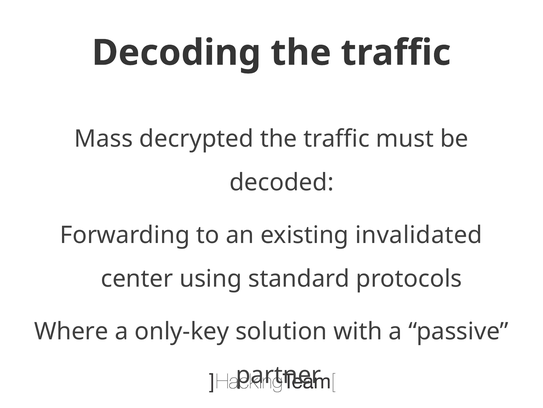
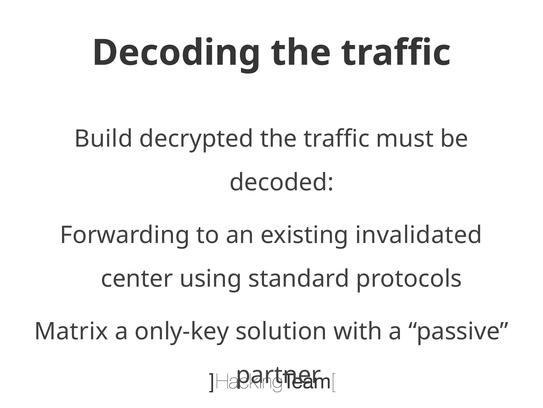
Mass: Mass -> Build (103, 139)
Where: Where -> Matrix (71, 331)
